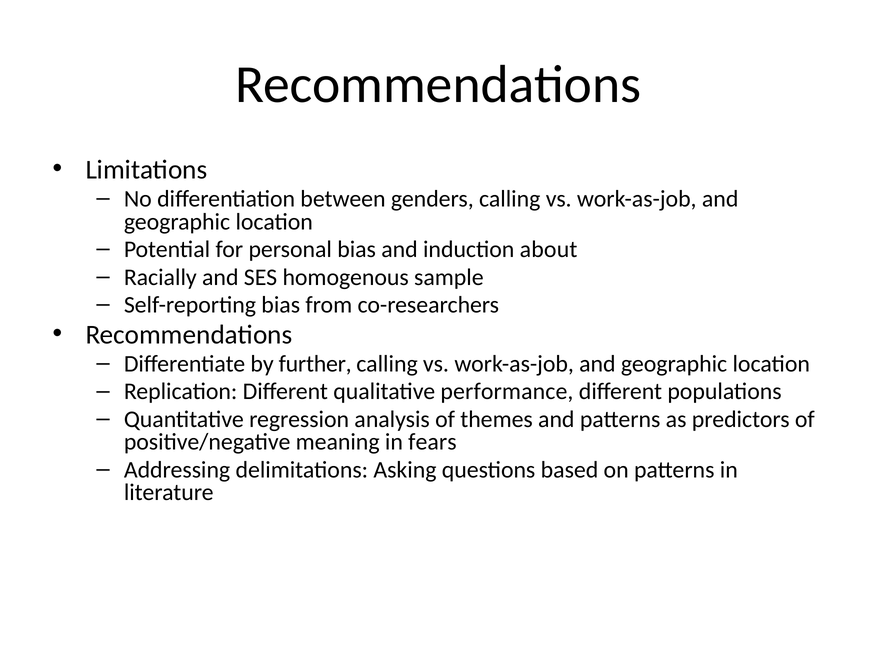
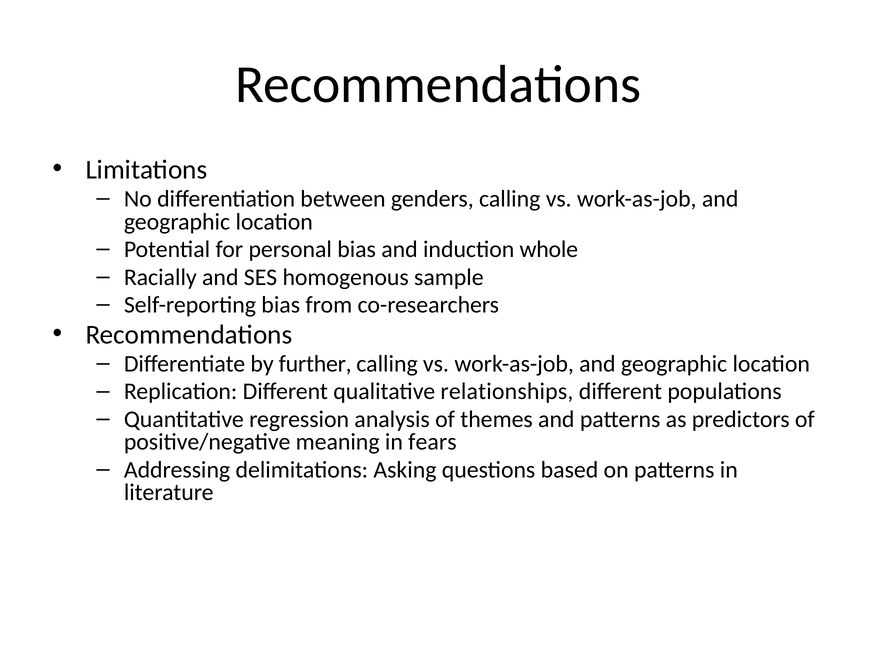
about: about -> whole (549, 250)
performance: performance -> relationships (507, 392)
